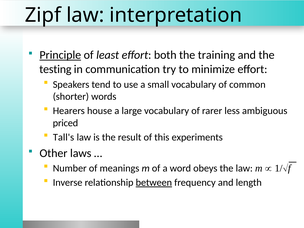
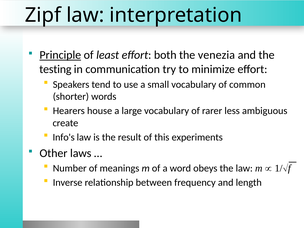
training: training -> venezia (216, 55)
priced: priced -> create (65, 123)
Tall's: Tall's -> Info's (64, 137)
between underline: present -> none (154, 183)
